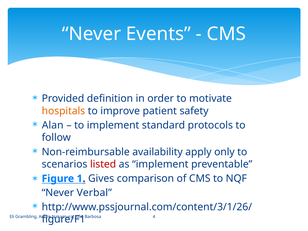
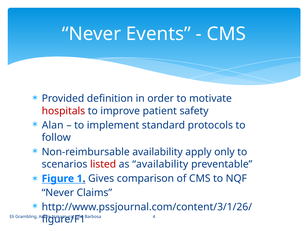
hospitals colour: orange -> red (63, 111)
as implement: implement -> availability (160, 164)
Verbal: Verbal -> Claims (94, 193)
